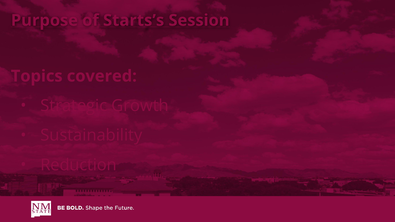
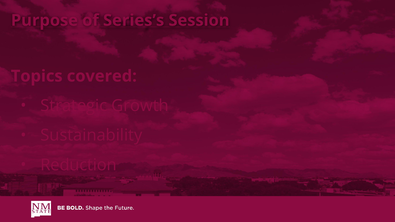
Starts’s: Starts’s -> Series’s (134, 20)
